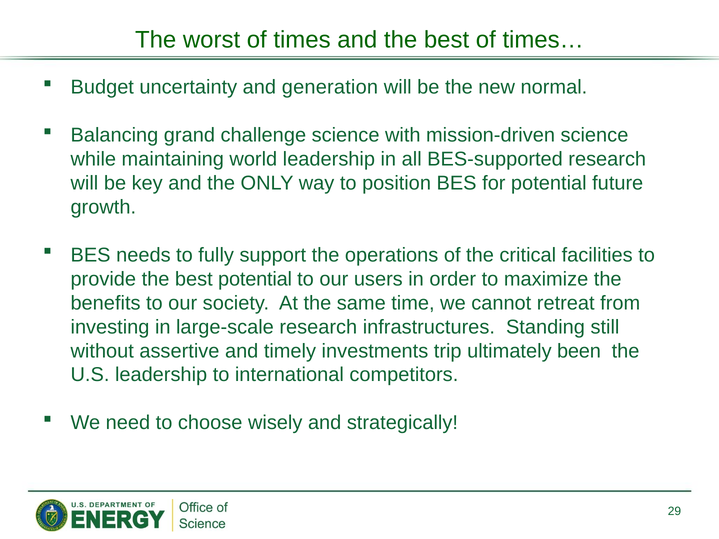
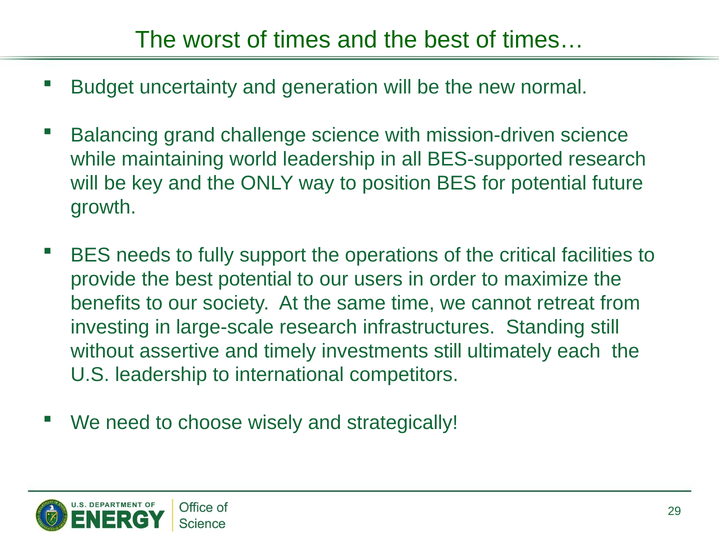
investments trip: trip -> still (448, 351)
been: been -> each (579, 351)
